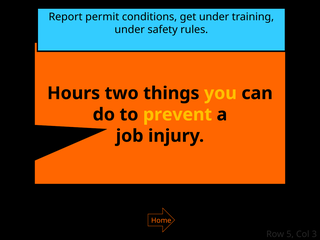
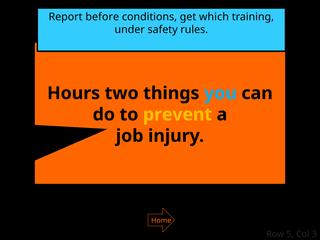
permit: permit -> before (102, 17)
get under: under -> which (214, 17)
you colour: yellow -> light blue (220, 93)
